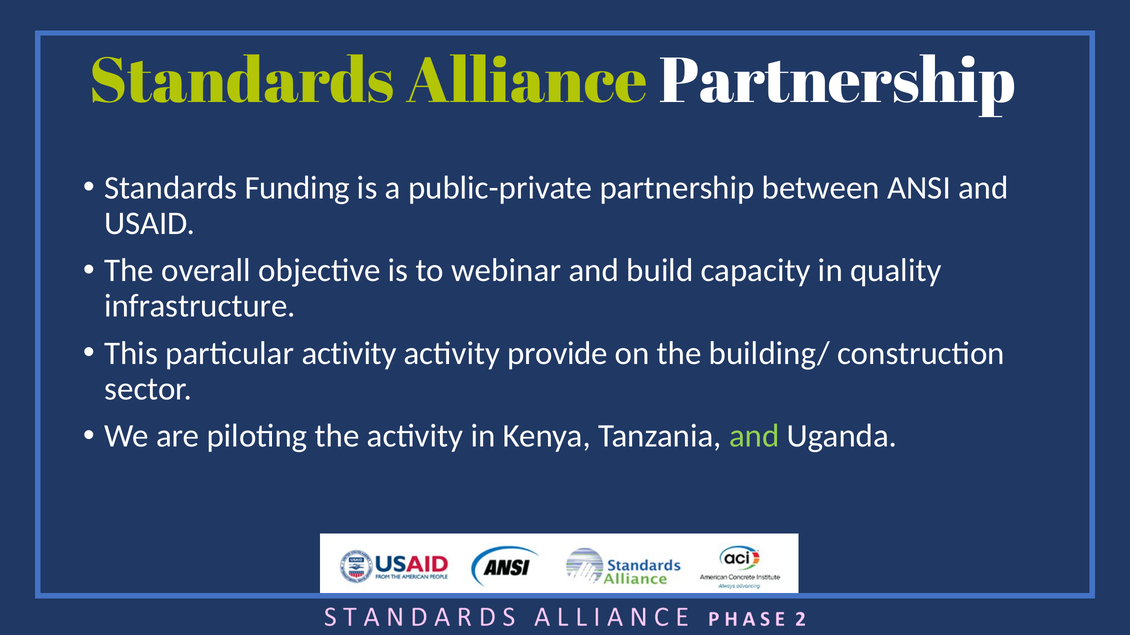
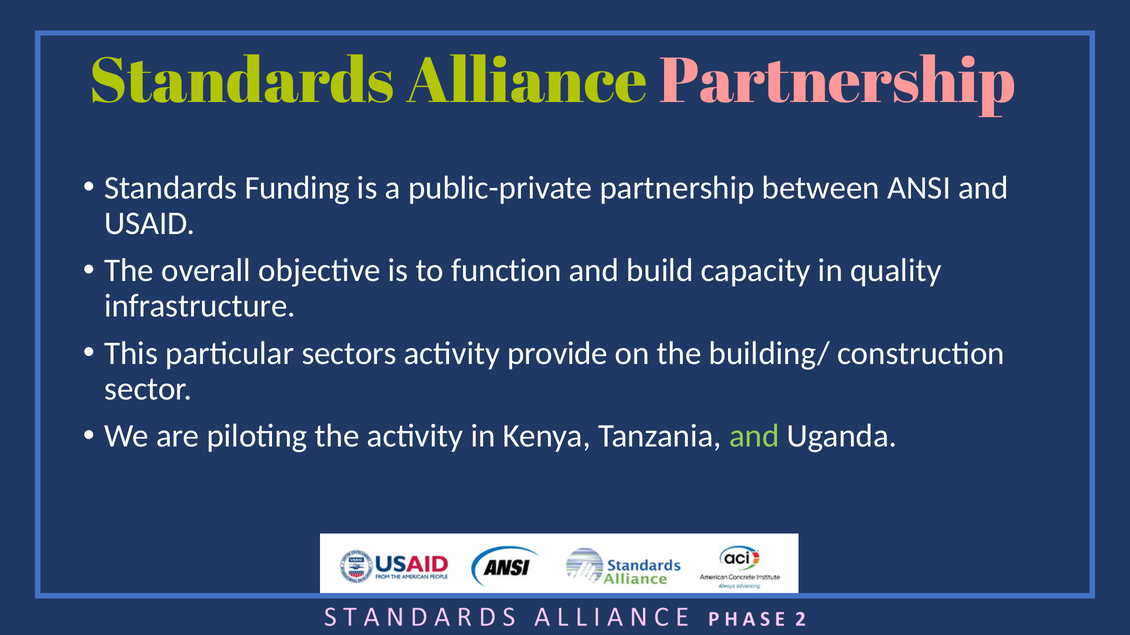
Partnership colour: white -> pink (837, 81)
webinar: webinar -> function (506, 271)
particular activity: activity -> sectors (349, 354)
